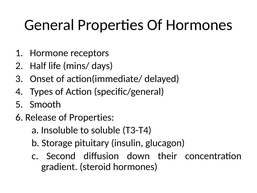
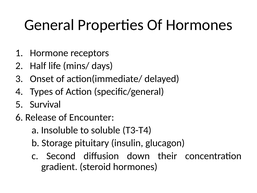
Smooth: Smooth -> Survival (45, 104)
of Properties: Properties -> Encounter (92, 117)
